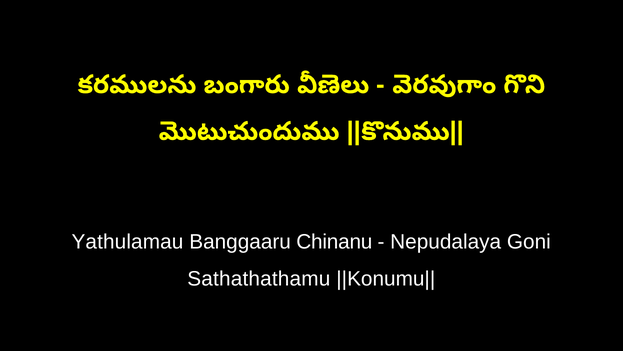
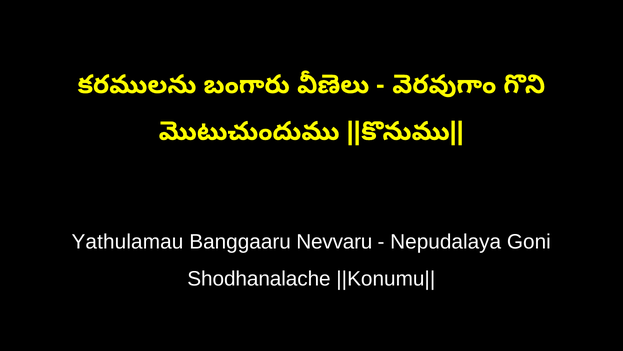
Chinanu: Chinanu -> Nevvaru (334, 241)
Sathathathamu: Sathathathamu -> Shodhanalache (259, 279)
